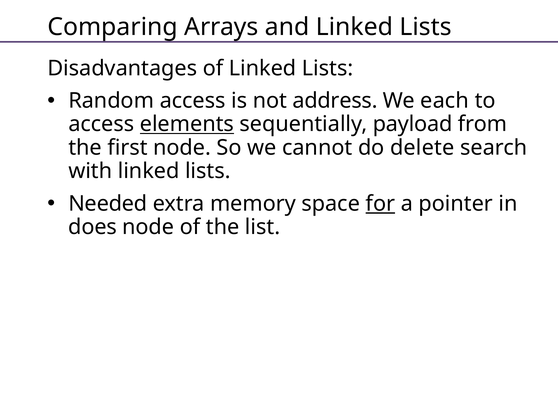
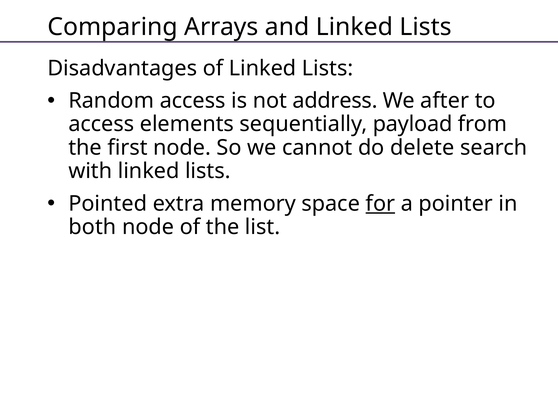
each: each -> after (445, 101)
elements underline: present -> none (187, 124)
Needed: Needed -> Pointed (108, 204)
does: does -> both (92, 227)
